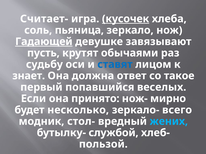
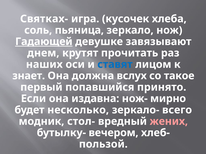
Считает-: Считает- -> Святках- (44, 19)
кусочек underline: present -> none (126, 19)
пусть: пусть -> днем (43, 53)
обычаями: обычаями -> прочитать (130, 53)
судьбу: судьбу -> наших (44, 65)
ответ: ответ -> вслух (132, 76)
веселых: веселых -> принято (162, 87)
принято: принято -> издавна (95, 99)
жених colour: light blue -> pink (169, 122)
службой: службой -> вечером (114, 133)
